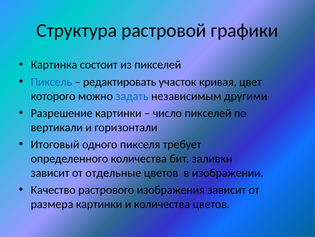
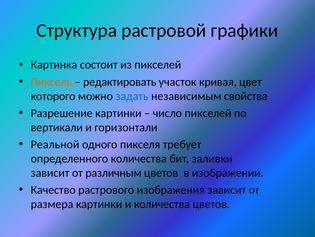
Пиксель colour: blue -> orange (51, 82)
другими: другими -> свойства (246, 96)
Итоговый: Итоговый -> Реальной (55, 144)
отдельные: отдельные -> различным (113, 172)
